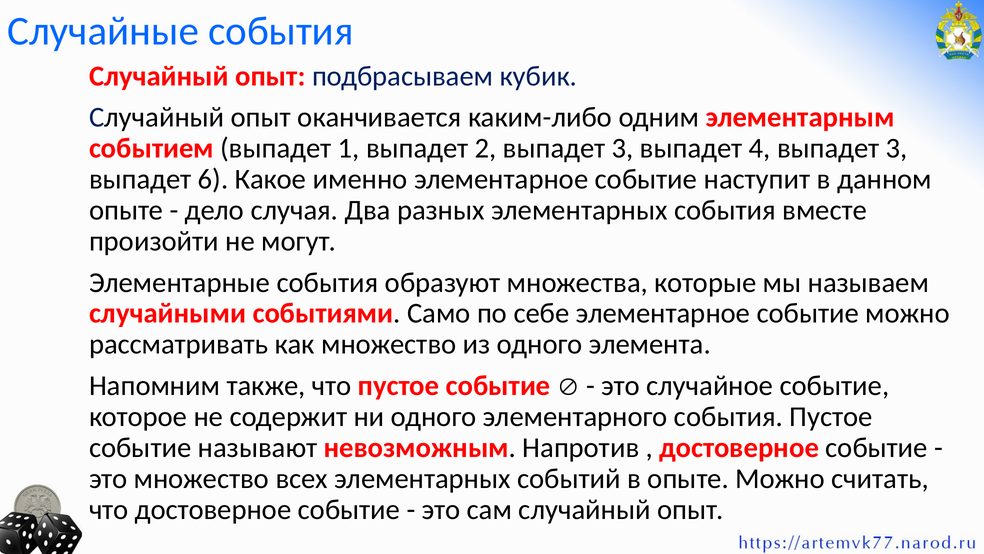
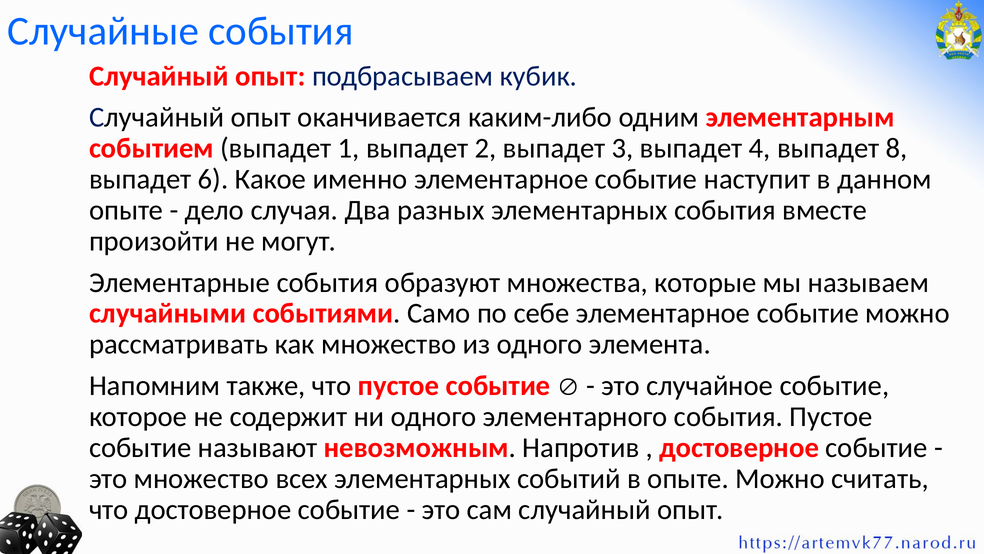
4 выпадет 3: 3 -> 8 (897, 148)
